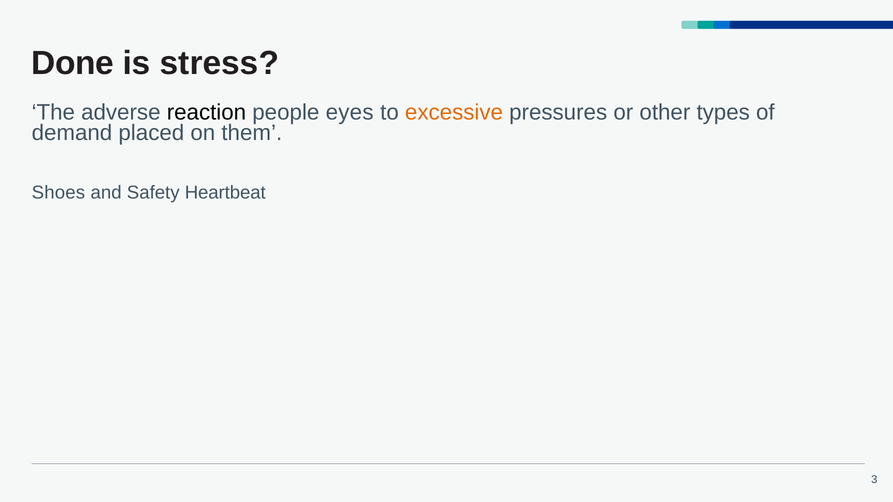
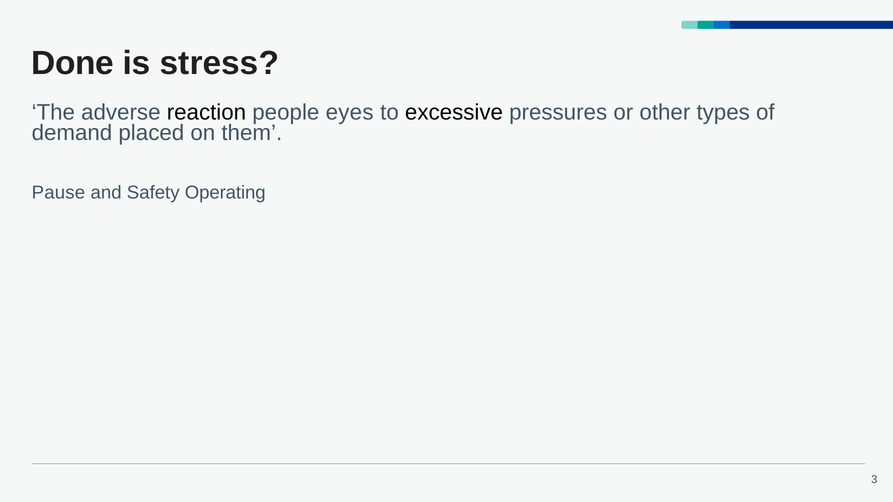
excessive colour: orange -> black (454, 112)
Shoes: Shoes -> Pause (58, 193)
Heartbeat: Heartbeat -> Operating (225, 193)
